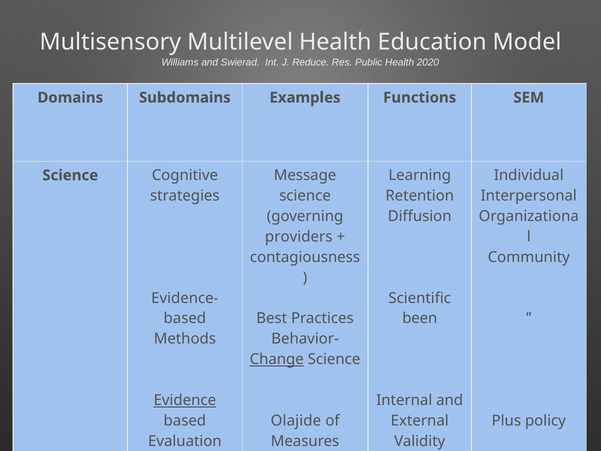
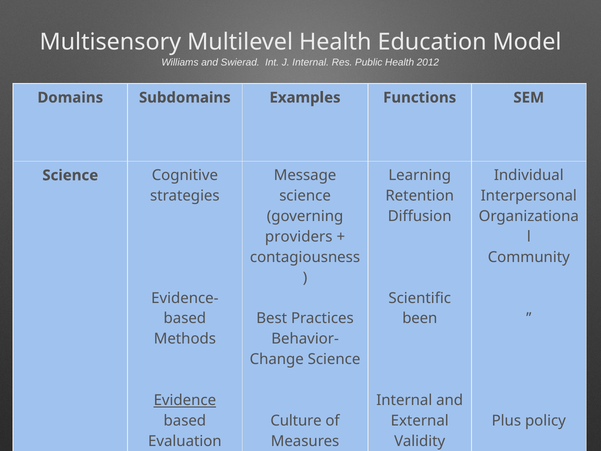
J Reduce: Reduce -> Internal (311, 62)
2020: 2020 -> 2012 (428, 62)
Change underline: present -> none (277, 359)
Olajide: Olajide -> Culture (296, 421)
